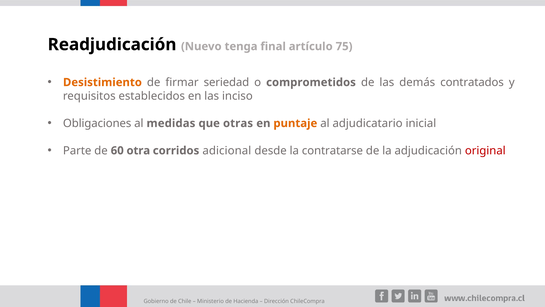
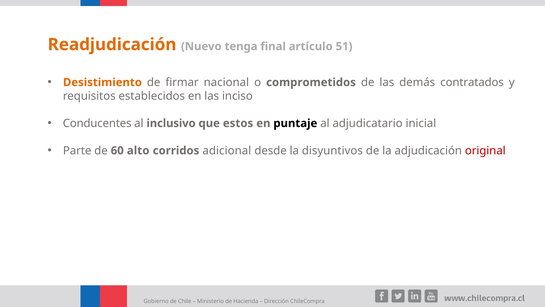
Readjudicación colour: black -> orange (112, 44)
75: 75 -> 51 (344, 46)
seriedad: seriedad -> nacional (226, 82)
Obligaciones: Obligaciones -> Conducentes (97, 123)
medidas: medidas -> inclusivo (171, 123)
otras: otras -> estos (238, 123)
puntaje colour: orange -> black (295, 123)
otra: otra -> alto (138, 150)
contratarse: contratarse -> disyuntivos (332, 150)
